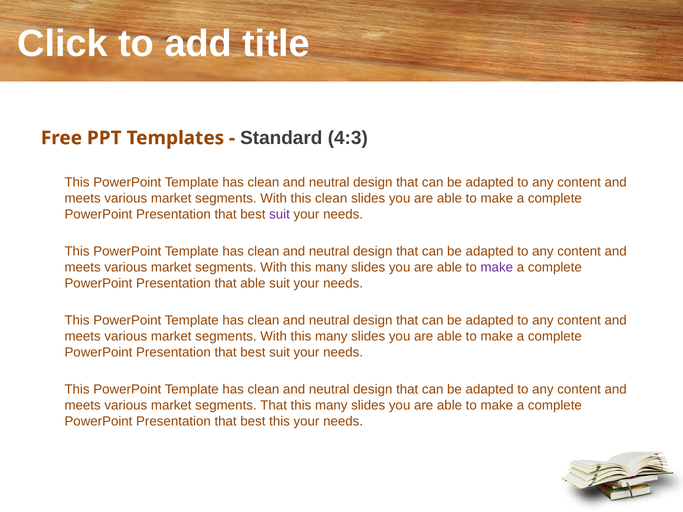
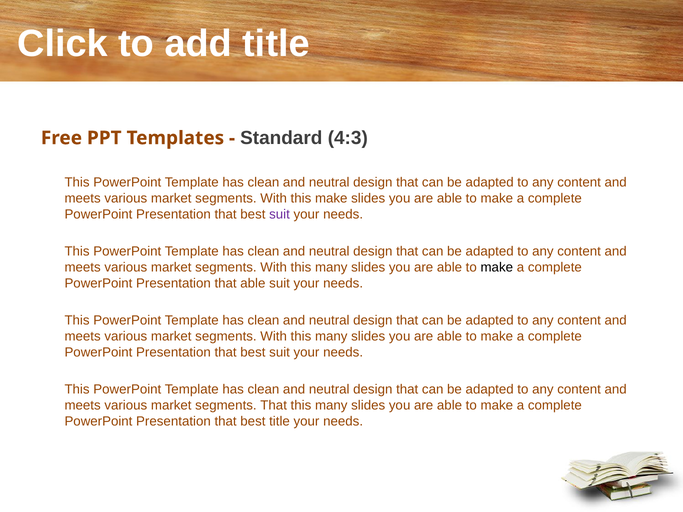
this clean: clean -> make (331, 198)
make colour: purple -> black (497, 267)
best this: this -> title (280, 422)
